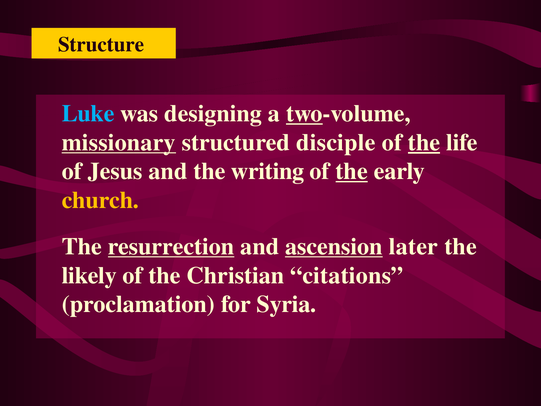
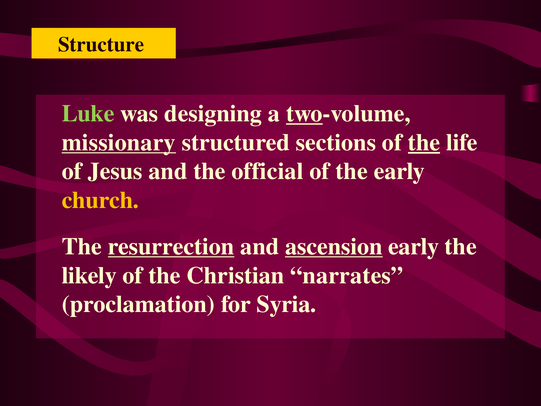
Luke colour: light blue -> light green (88, 113)
disciple: disciple -> sections (336, 142)
writing: writing -> official (267, 171)
the underline: present -> none (352, 171)
ascension later: later -> early (414, 246)
citations: citations -> narrates (347, 275)
